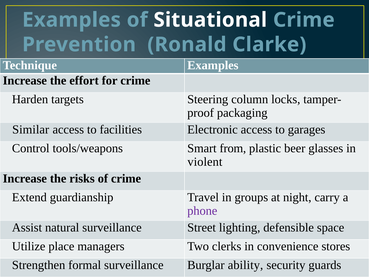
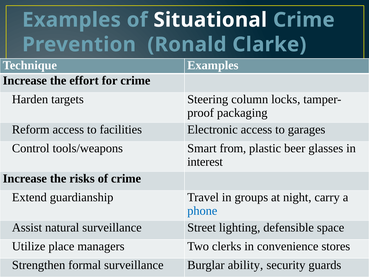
Similar: Similar -> Reform (31, 129)
violent: violent -> interest (205, 162)
phone colour: purple -> blue (202, 211)
